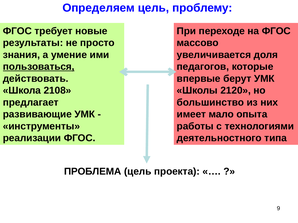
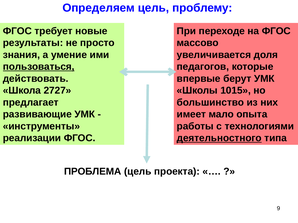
2108: 2108 -> 2727 (57, 91)
2120: 2120 -> 1015 (236, 91)
деятельностного underline: none -> present (219, 138)
